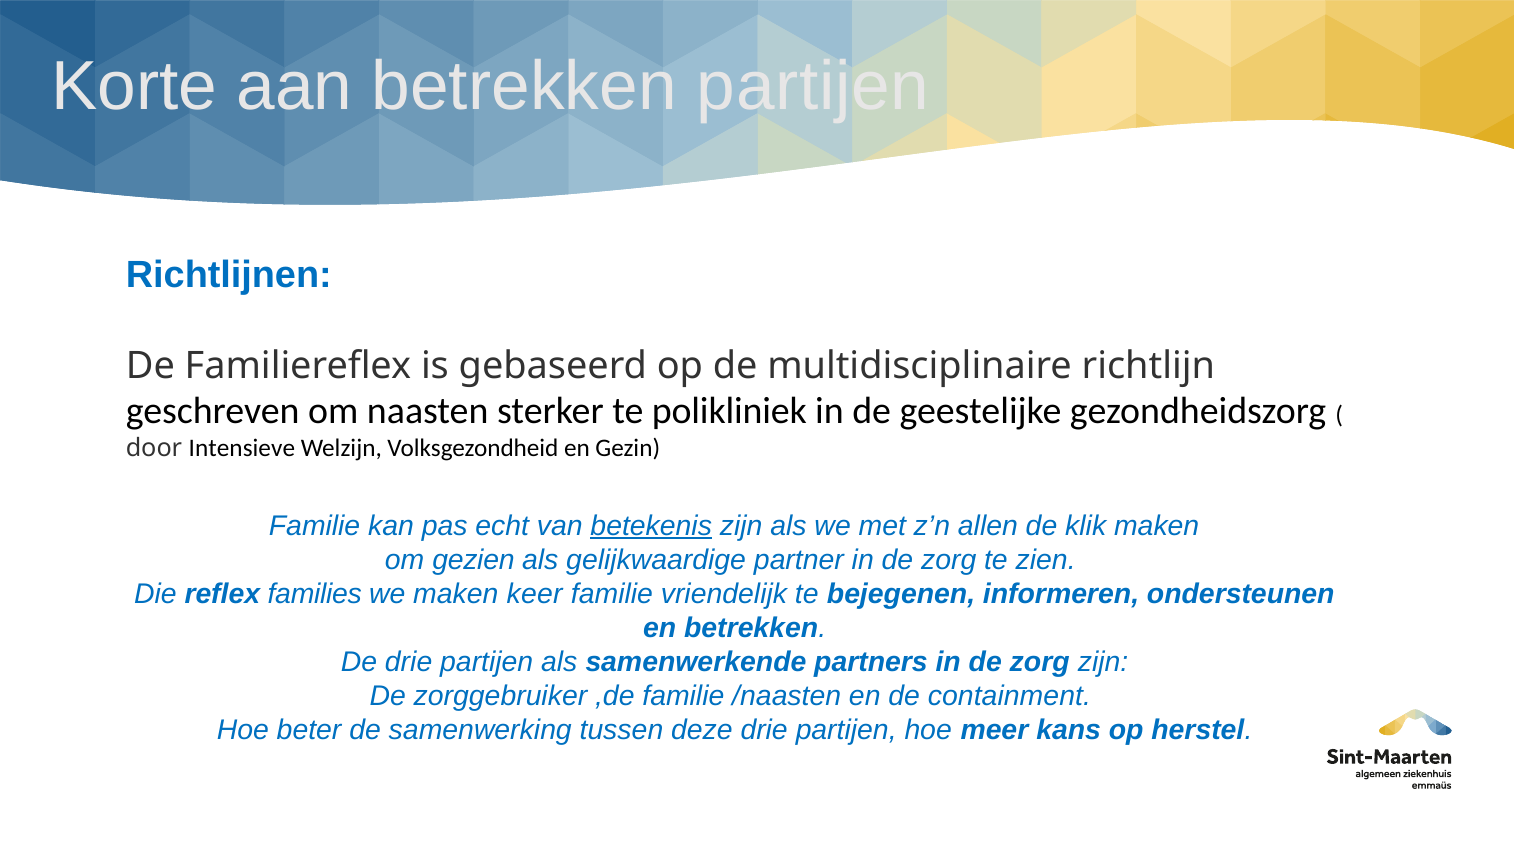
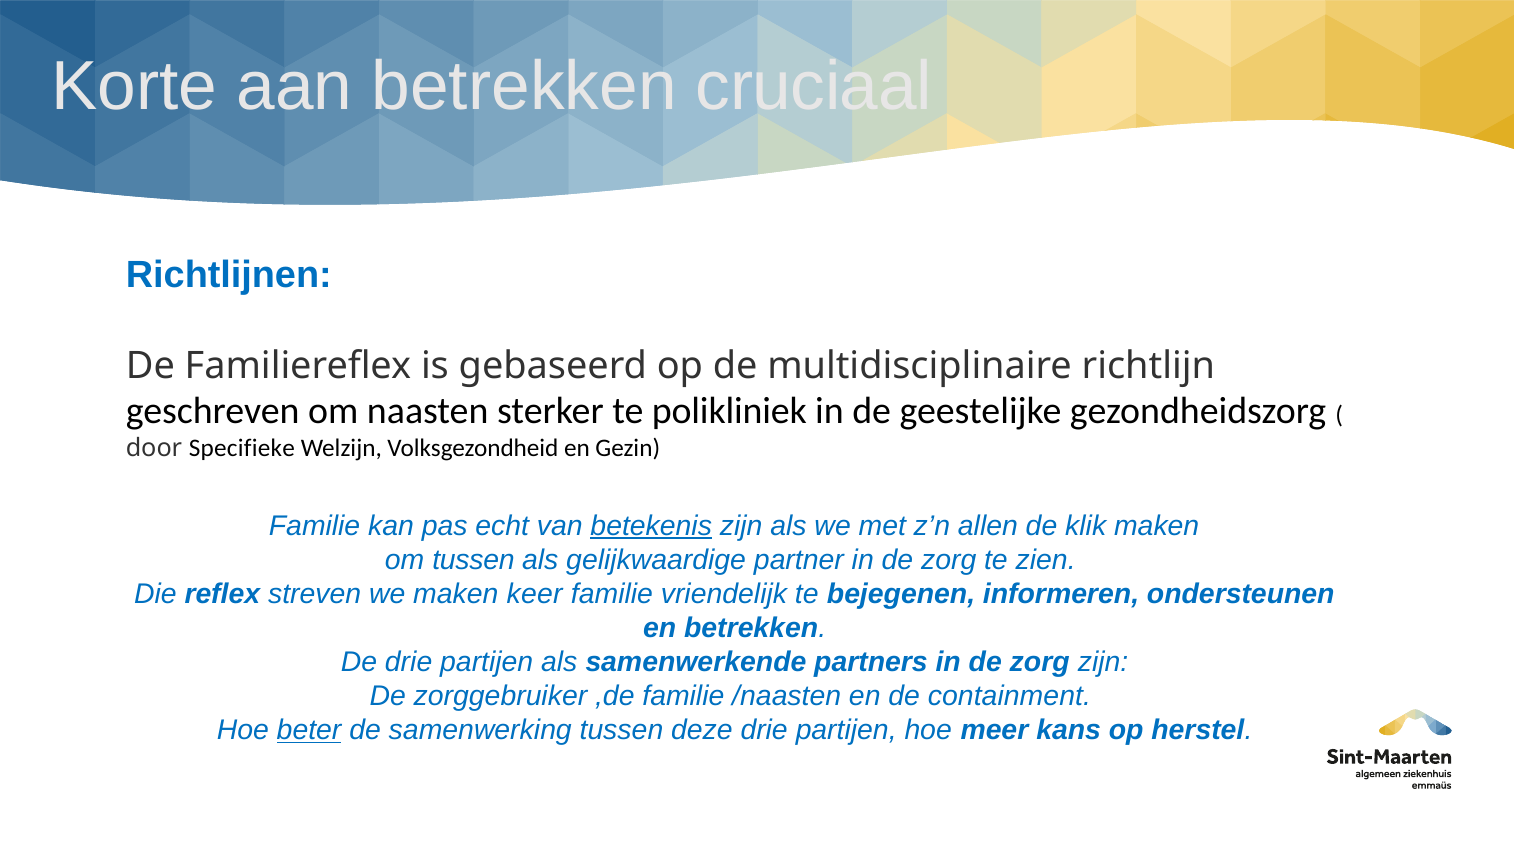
betrekken partijen: partijen -> cruciaal (814, 87)
Intensieve: Intensieve -> Specifieke (242, 448)
om gezien: gezien -> tussen (473, 560)
families: families -> streven (315, 594)
beter underline: none -> present (309, 730)
